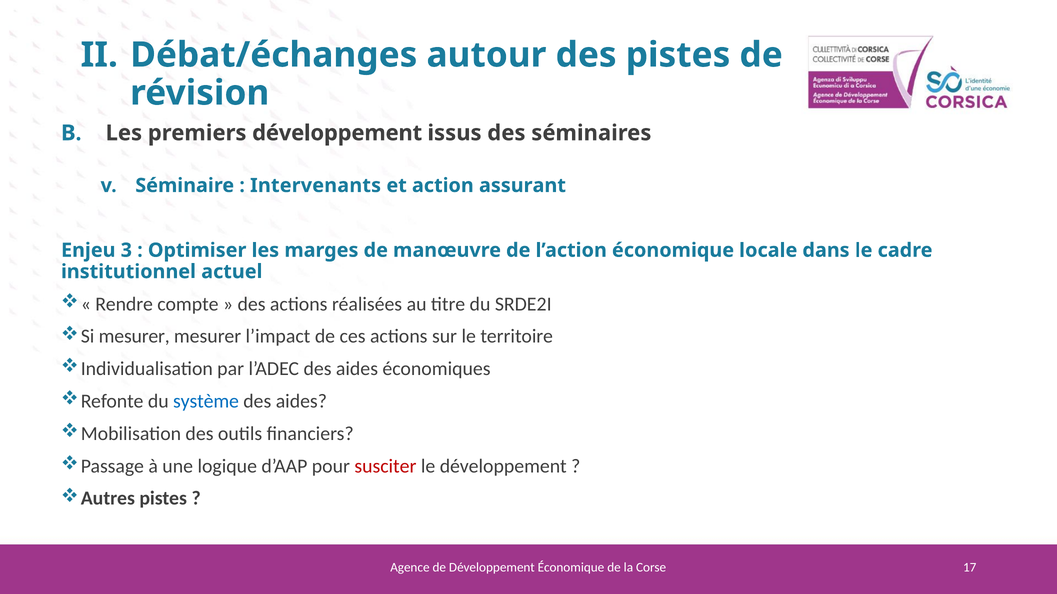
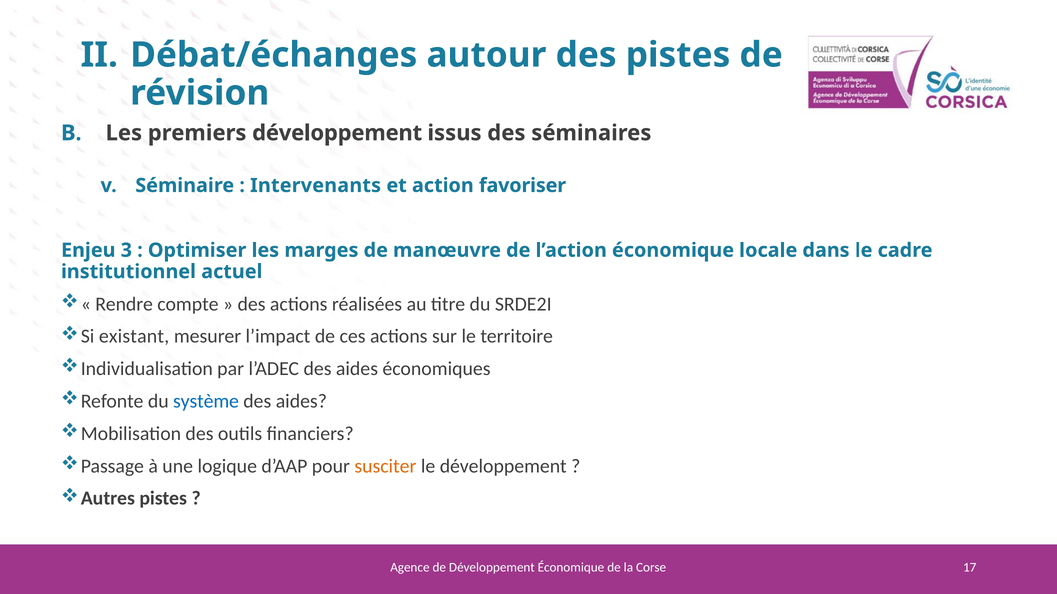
assurant: assurant -> favoriser (523, 186)
mesurer: mesurer -> existant (134, 337)
susciter colour: red -> orange (385, 466)
